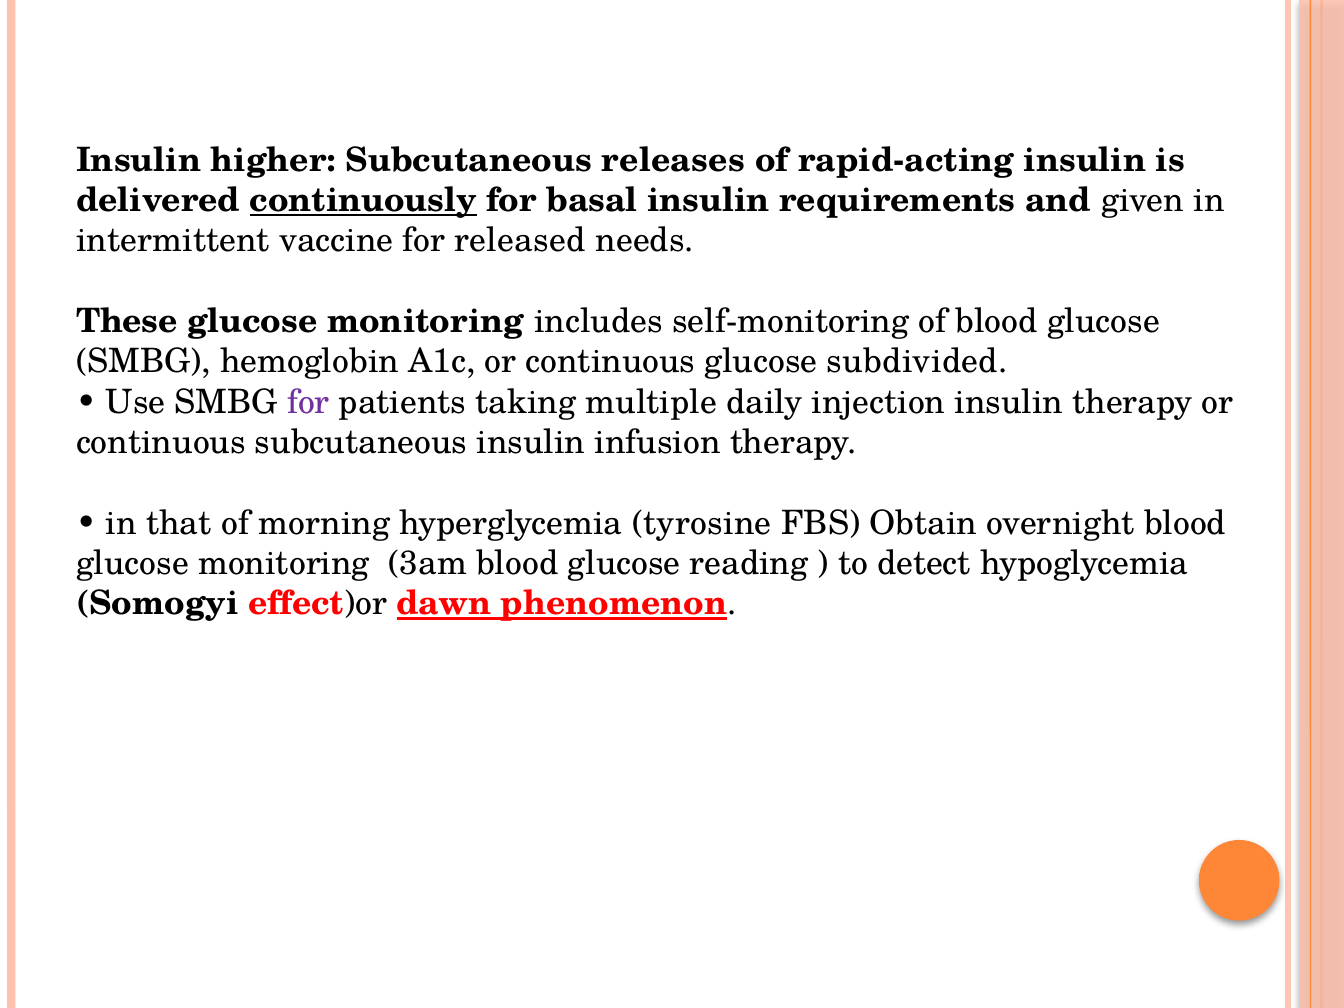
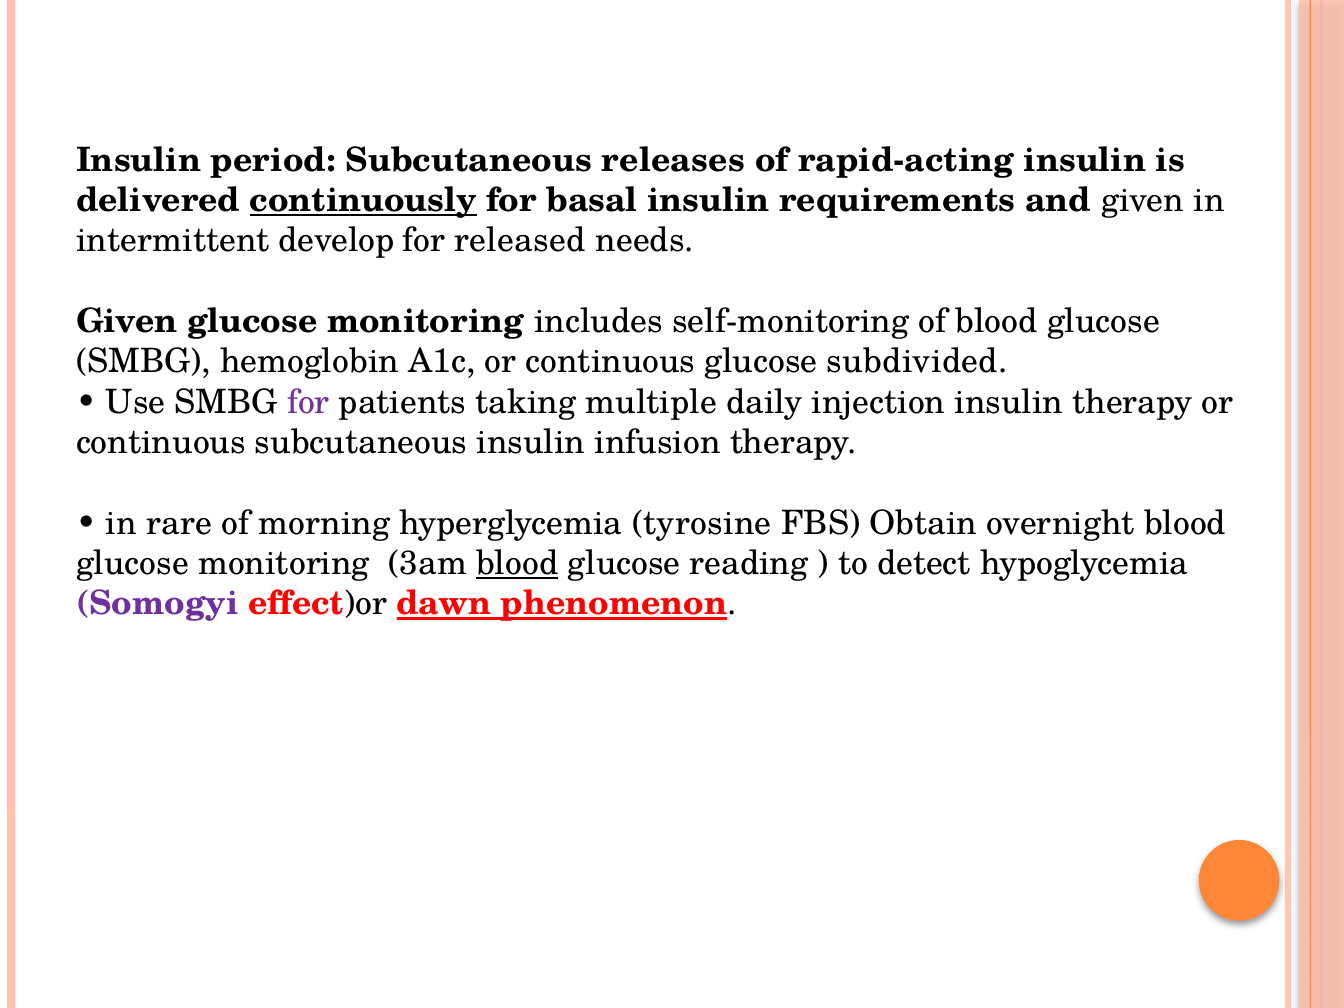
higher: higher -> period (273, 160)
vaccine: vaccine -> develop (337, 241)
These: These -> Given (127, 321)
that: that -> rare (179, 523)
blood underline: none -> present (517, 563)
Somogyi colour: black -> purple (157, 604)
